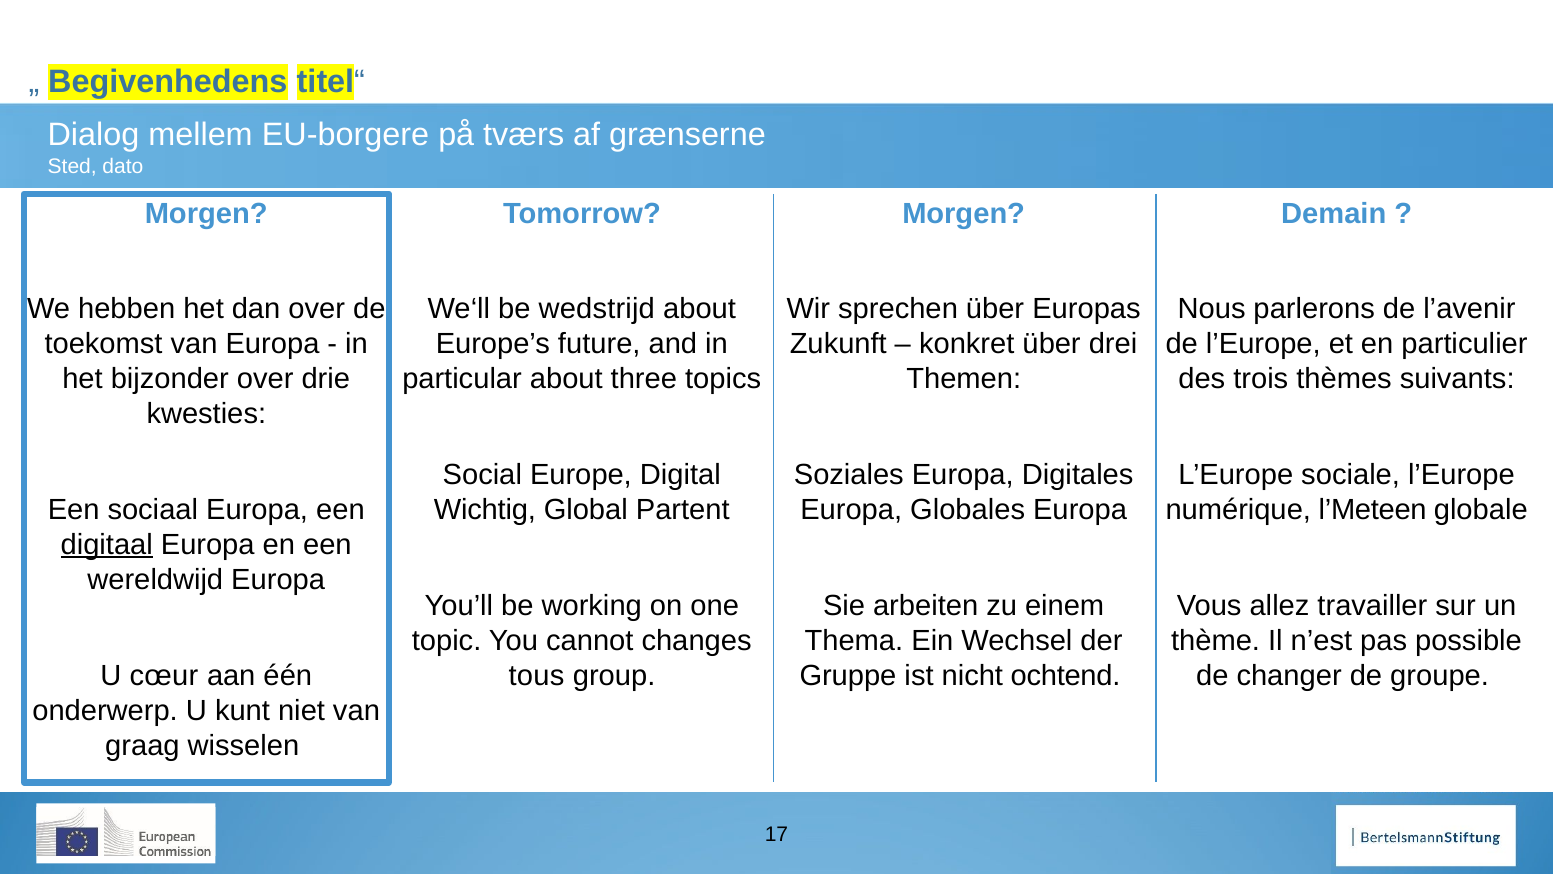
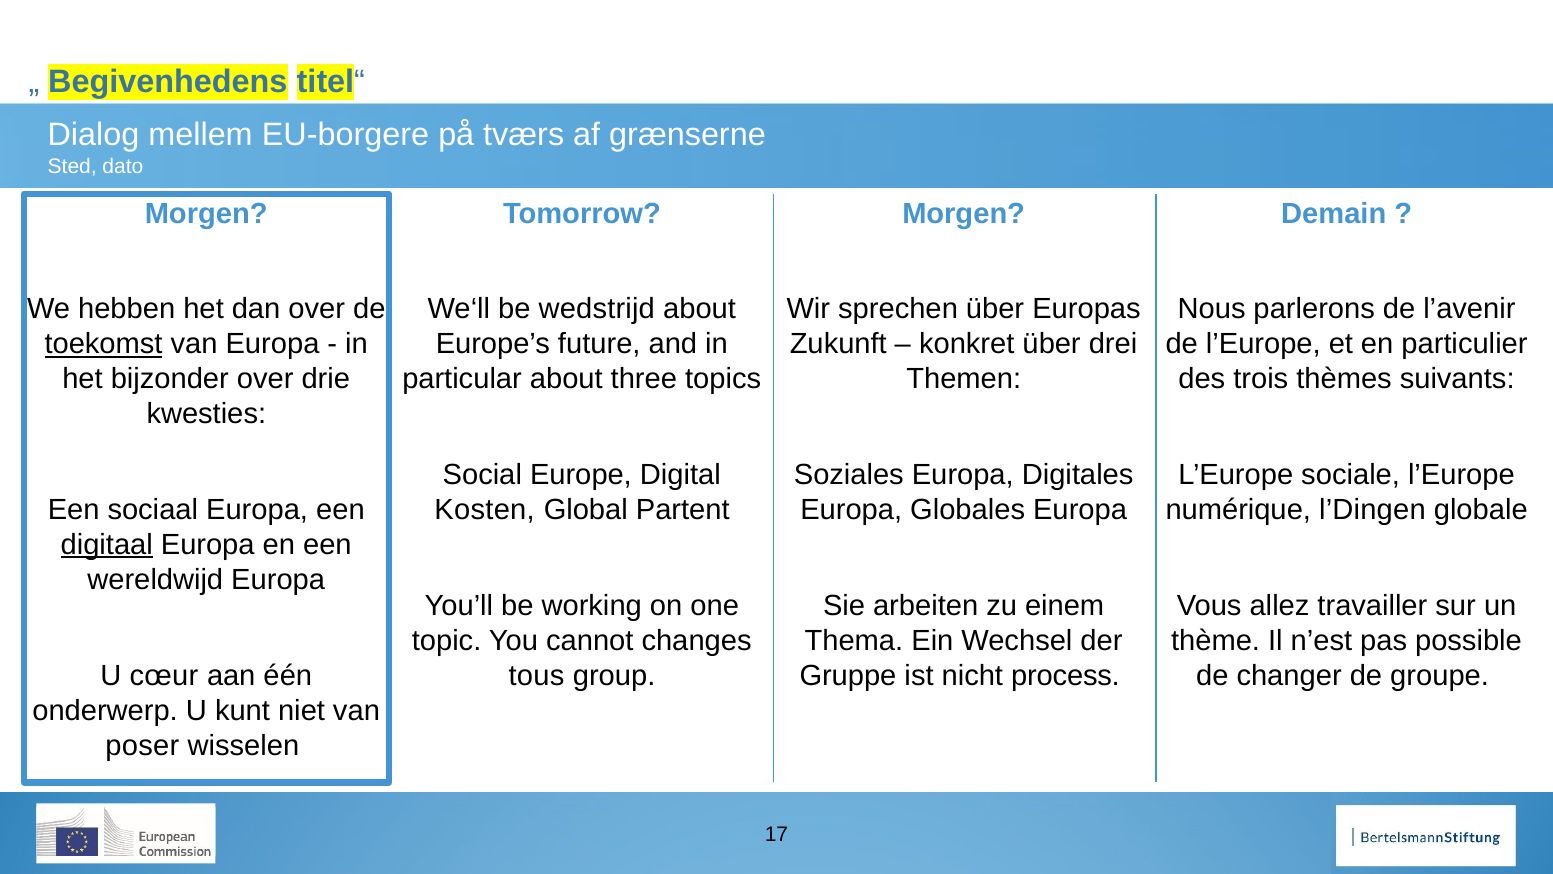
toekomst underline: none -> present (104, 344)
Wichtig: Wichtig -> Kosten (485, 510)
l’Meteen: l’Meteen -> l’Dingen (1372, 510)
ochtend: ochtend -> process (1065, 675)
graag: graag -> poser (142, 745)
